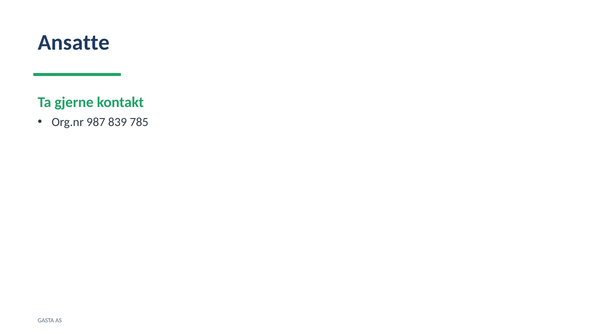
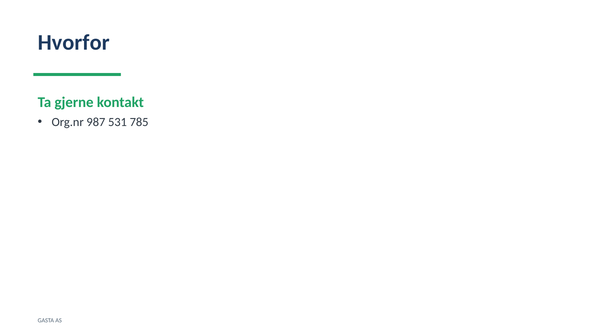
Ansatte: Ansatte -> Hvorfor (74, 42)
839: 839 -> 531 (117, 122)
